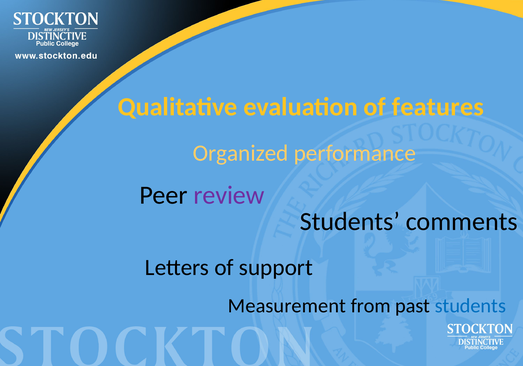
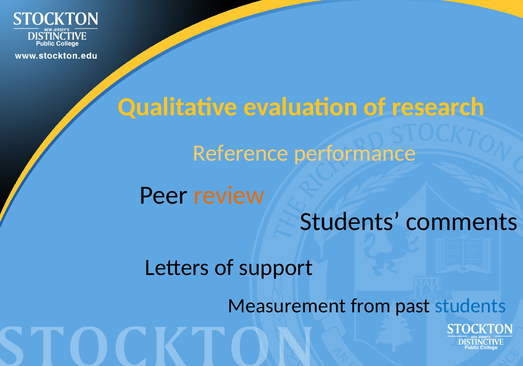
features: features -> research (438, 107)
Organized: Organized -> Reference (241, 153)
review colour: purple -> orange (229, 195)
